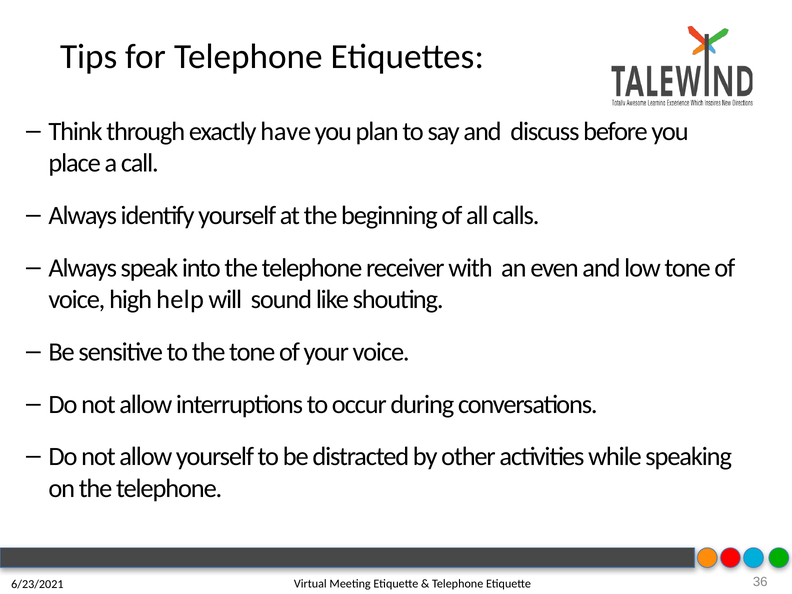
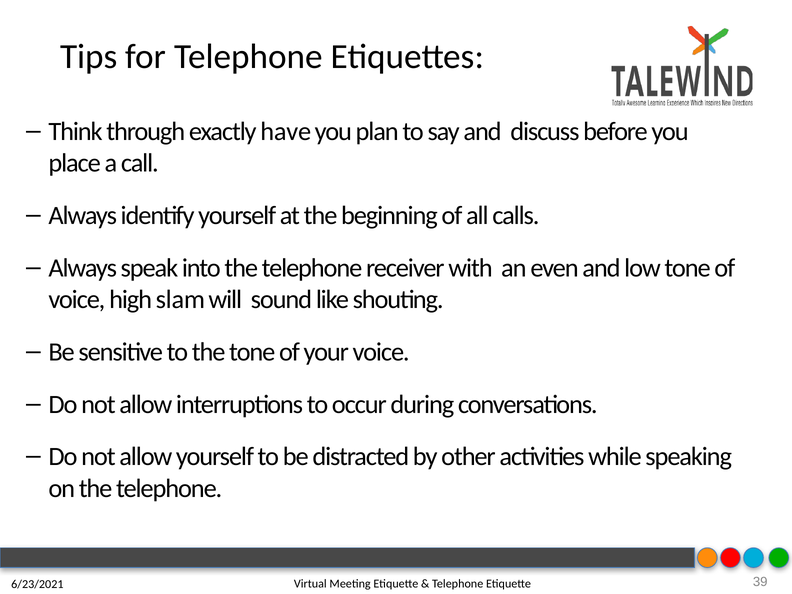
help: help -> slam (180, 300)
36: 36 -> 39 (760, 582)
